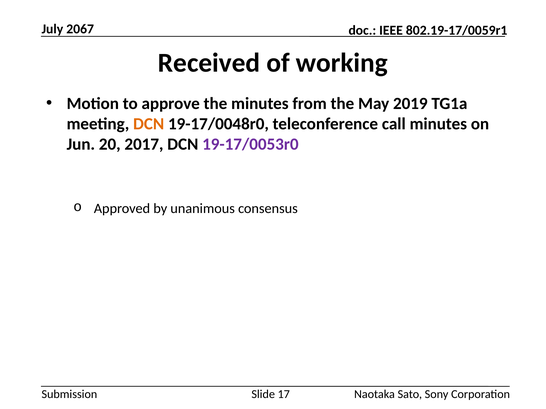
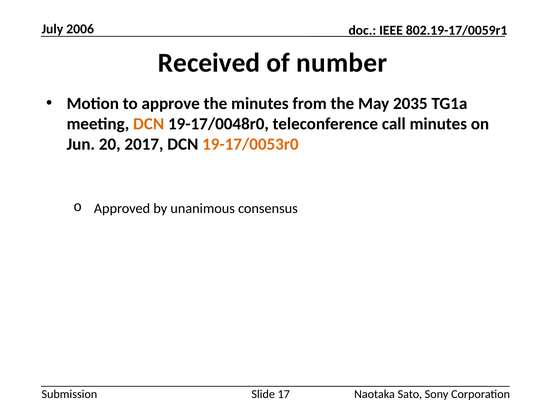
2067: 2067 -> 2006 (80, 29)
working: working -> number (342, 63)
2019: 2019 -> 2035 (410, 104)
19-17/0053r0 colour: purple -> orange (250, 145)
